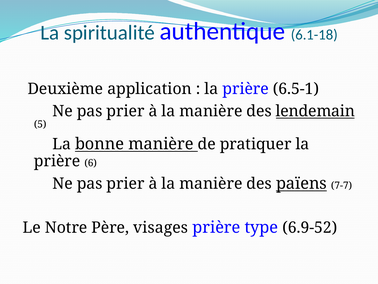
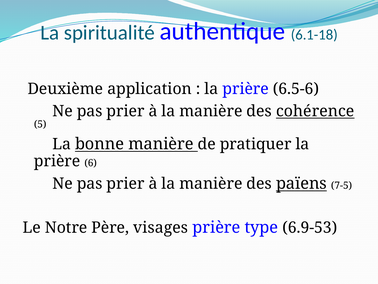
6.5-1: 6.5-1 -> 6.5-6 (296, 89)
lendemain: lendemain -> cohérence (315, 111)
7-7: 7-7 -> 7-5 (341, 185)
6.9-52: 6.9-52 -> 6.9-53 (310, 227)
